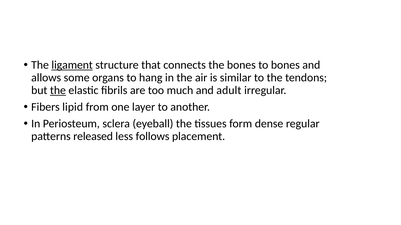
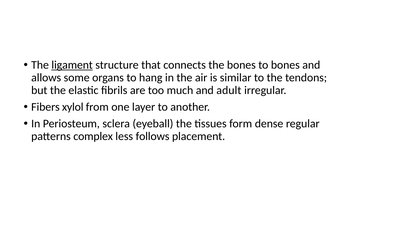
the underline: present -> none (58, 90)
lipid: lipid -> xylol (73, 107)
released: released -> complex (93, 137)
